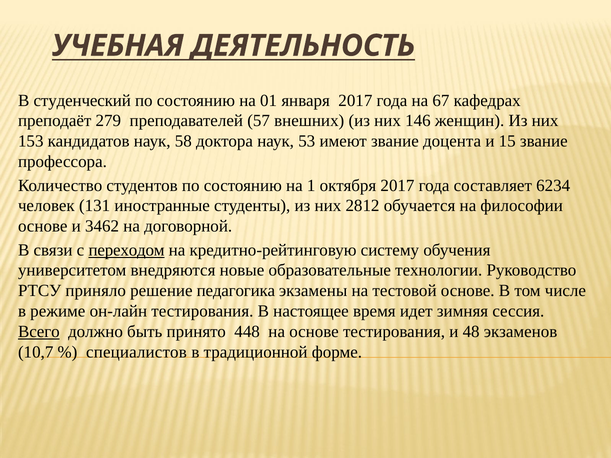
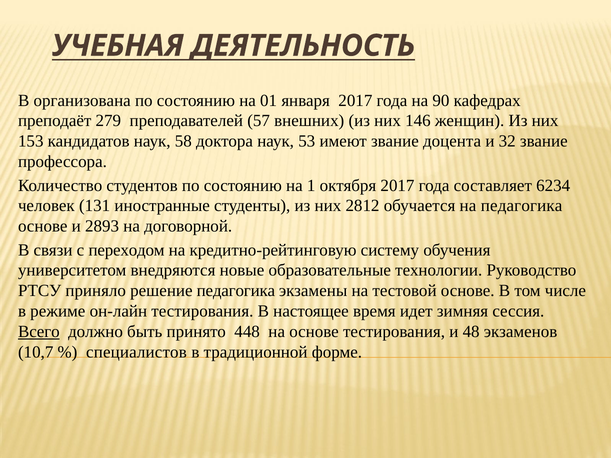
студенческий: студенческий -> организована (82, 101)
67: 67 -> 90 (441, 101)
15: 15 -> 32 (507, 141)
на философии: философии -> педагогика (522, 206)
3462: 3462 -> 2893 (102, 226)
переходом underline: present -> none (127, 250)
